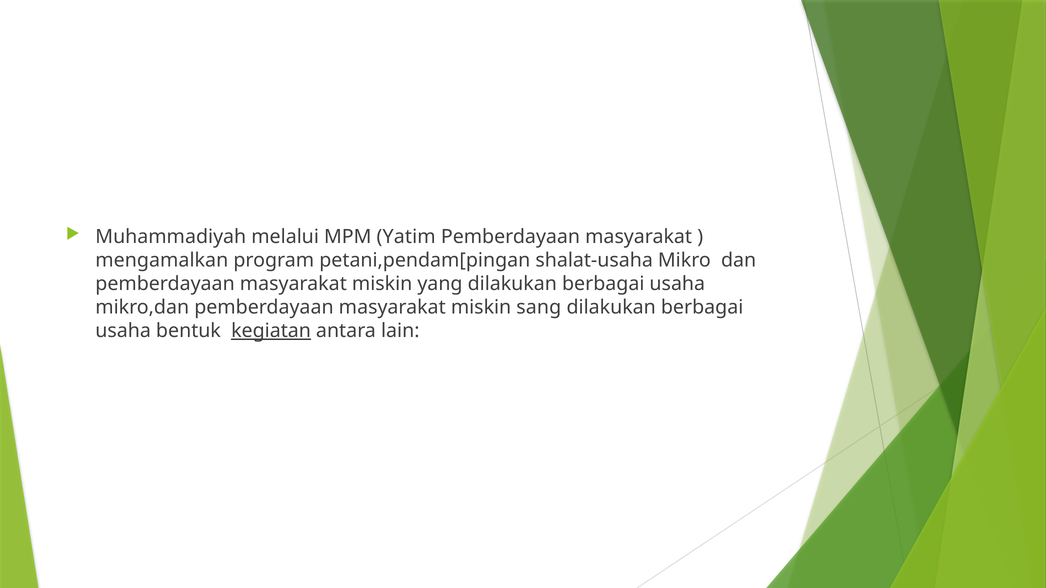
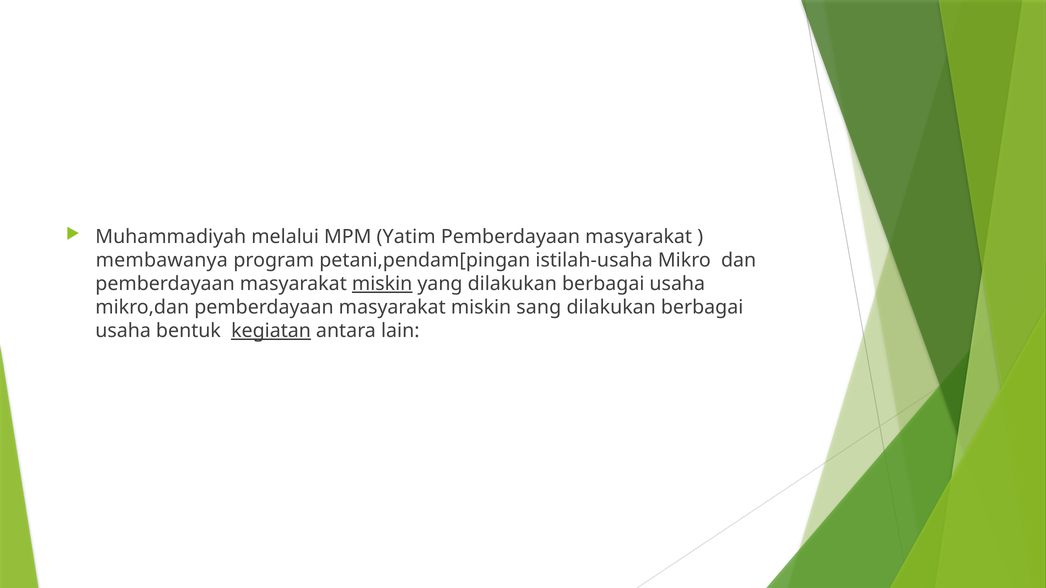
mengamalkan: mengamalkan -> membawanya (162, 260)
shalat-usaha: shalat-usaha -> istilah-usaha (594, 260)
miskin underline: none -> present (382, 284)
